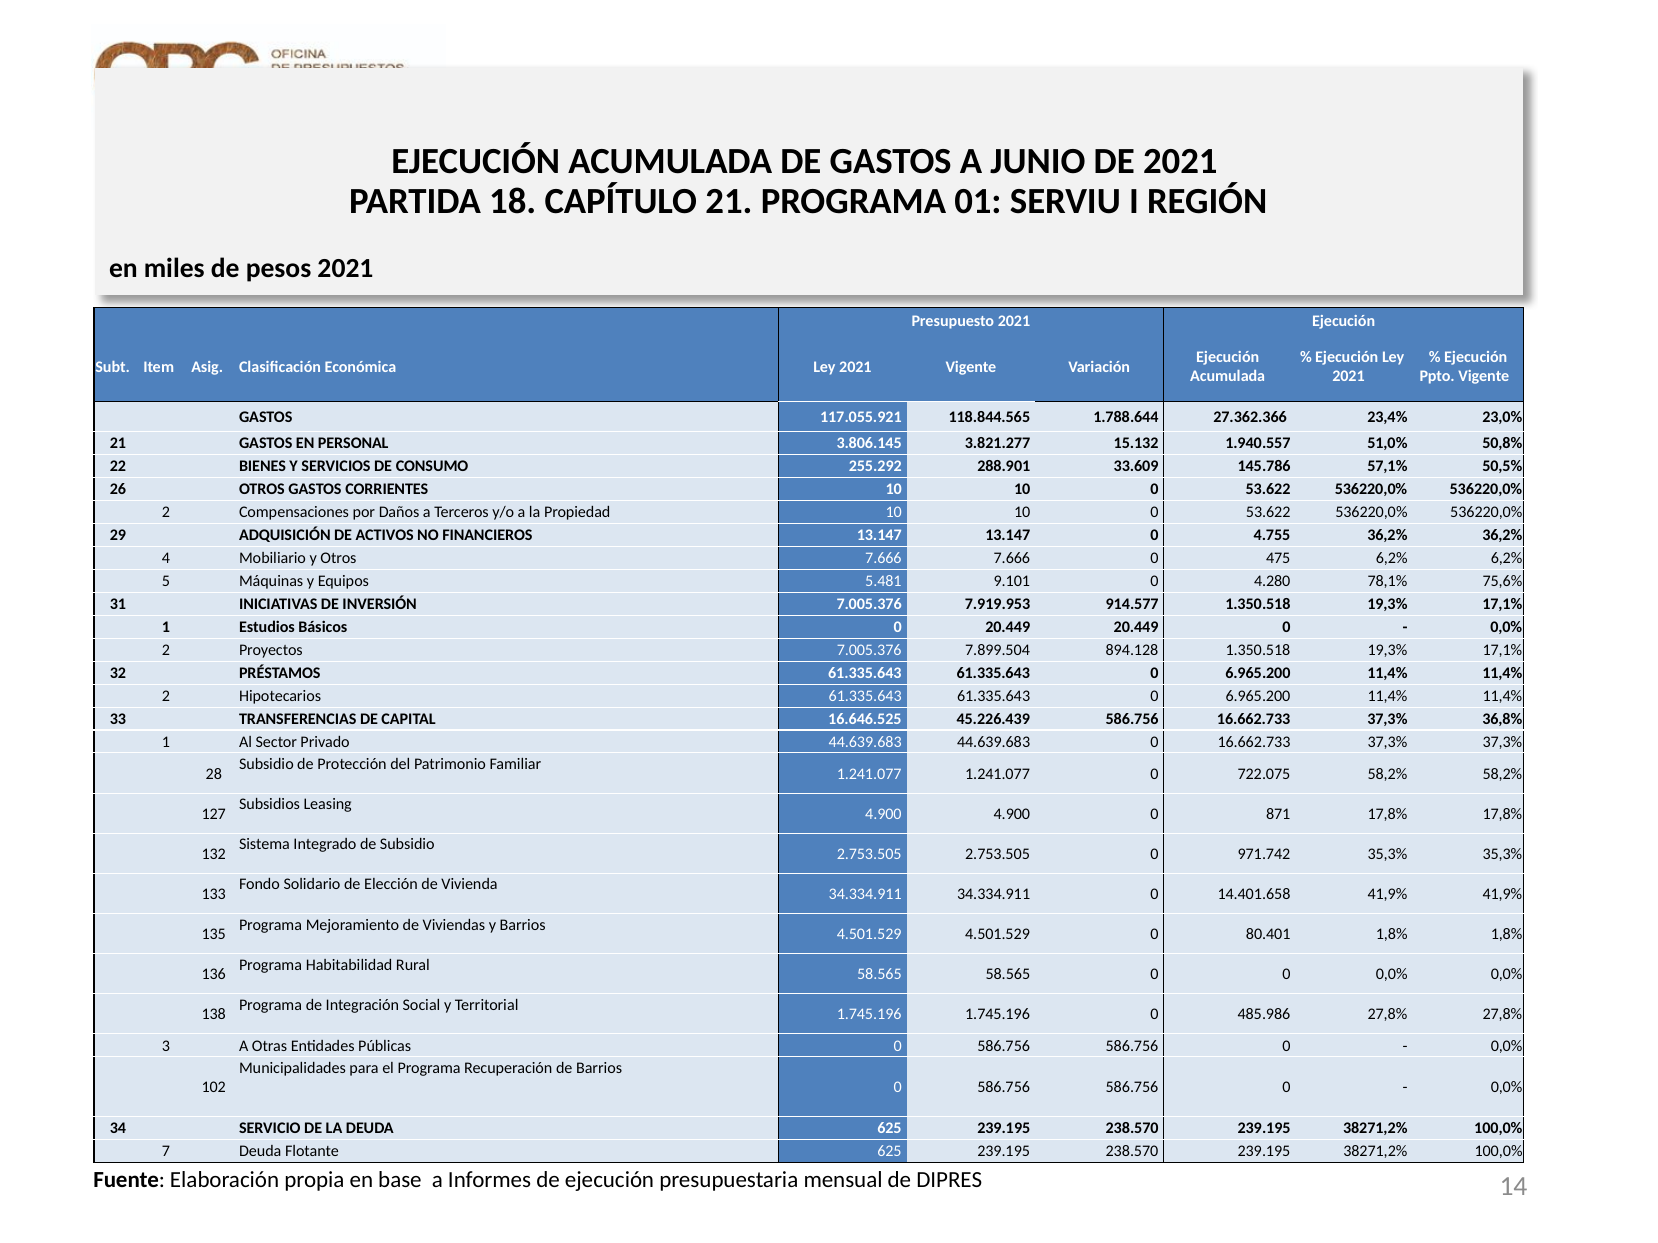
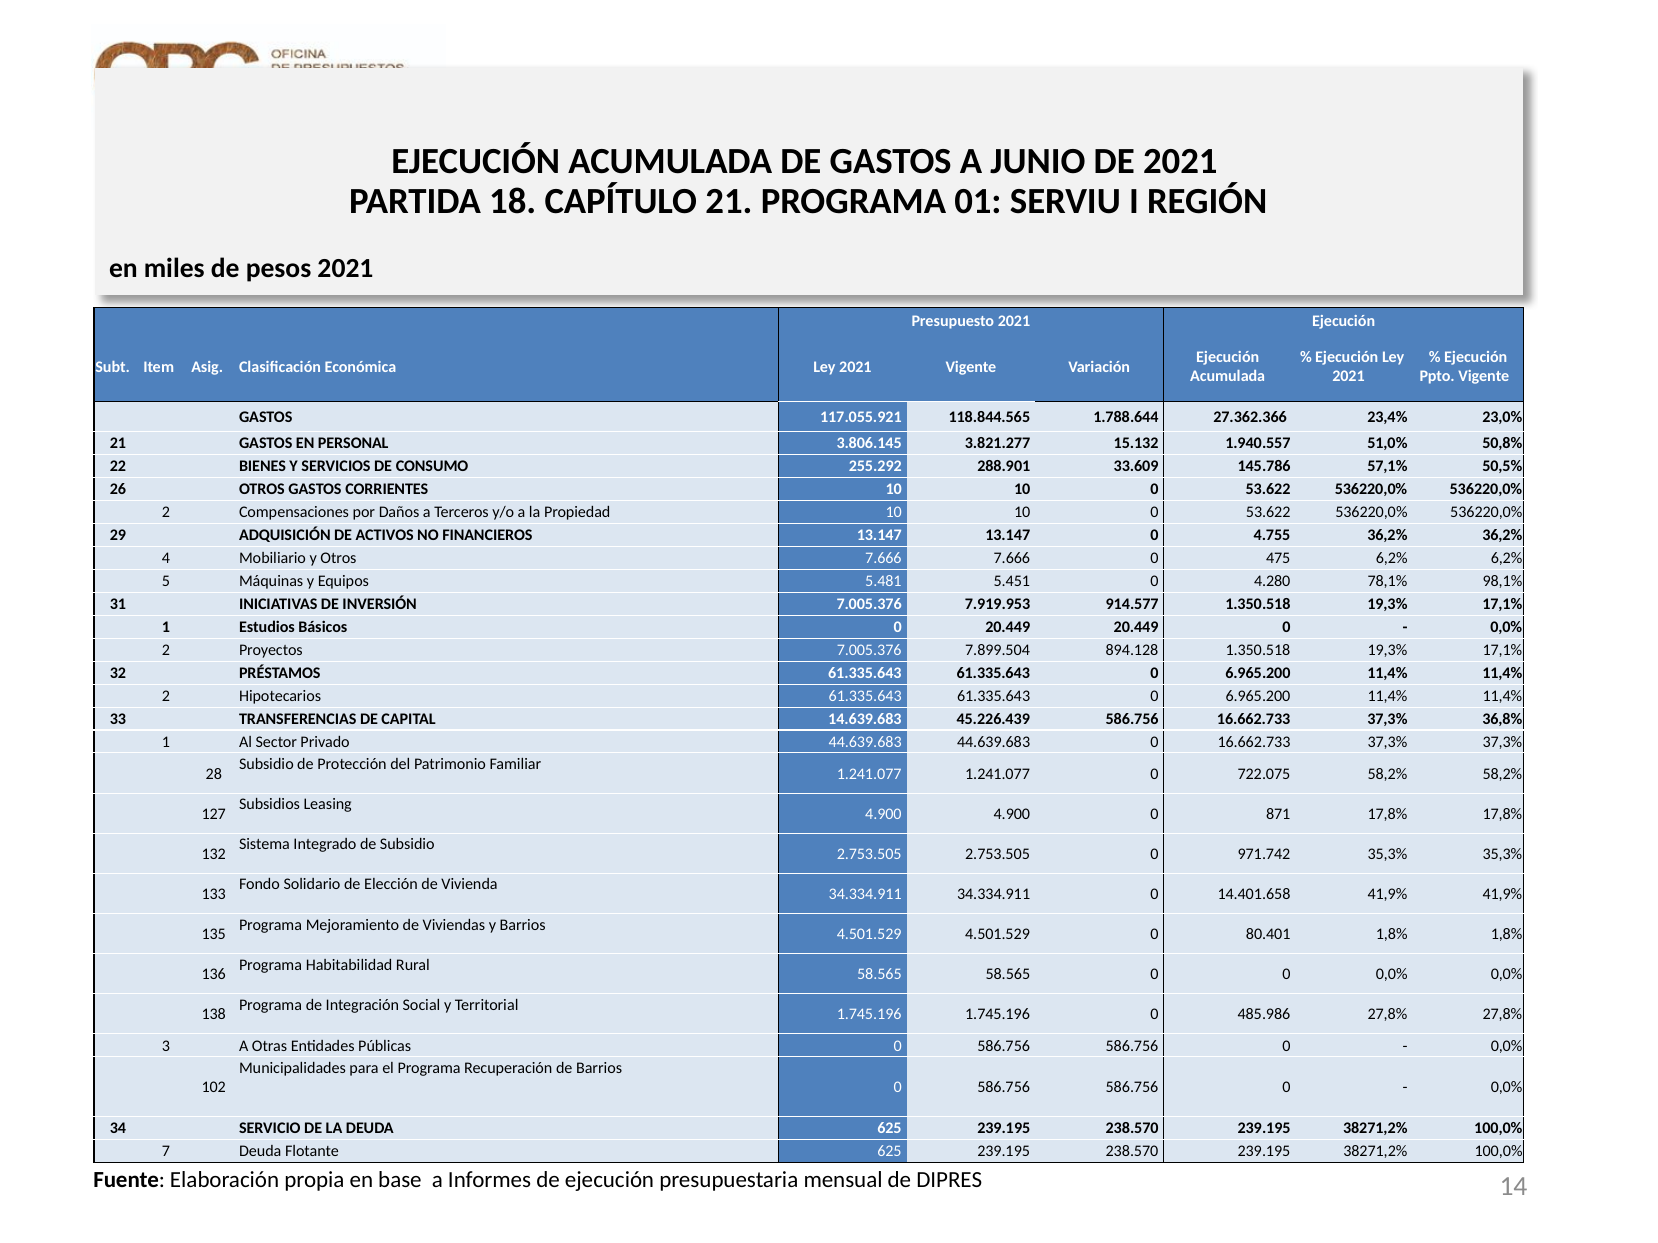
9.101: 9.101 -> 5.451 (1012, 582)
75,6%: 75,6% -> 98,1% (1502, 582)
16.646.525: 16.646.525 -> 14.639.683 (865, 720)
